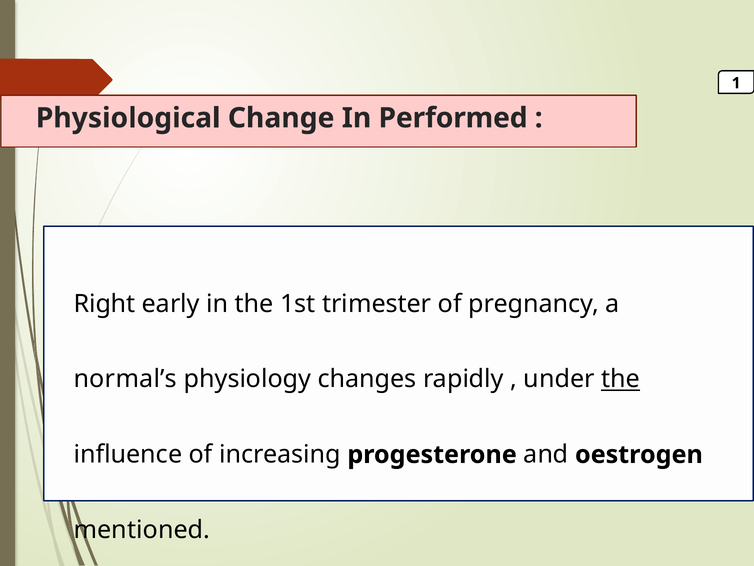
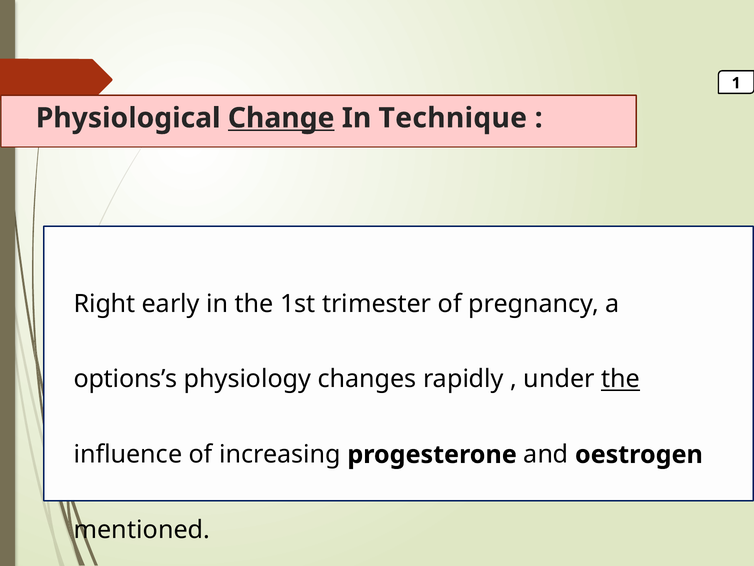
Change underline: none -> present (281, 118)
Performed: Performed -> Technique (453, 118)
normal’s: normal’s -> options’s (126, 379)
